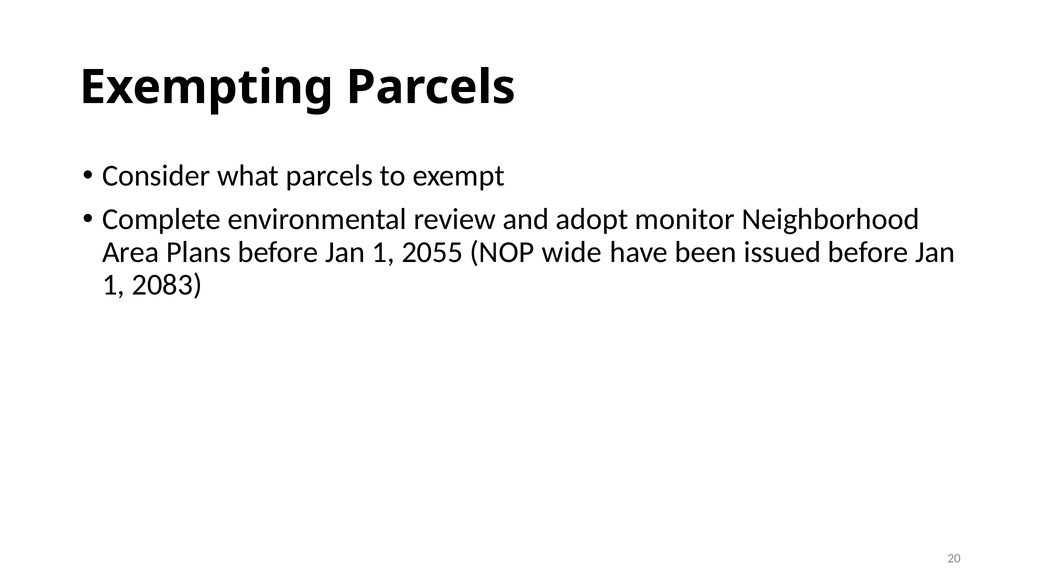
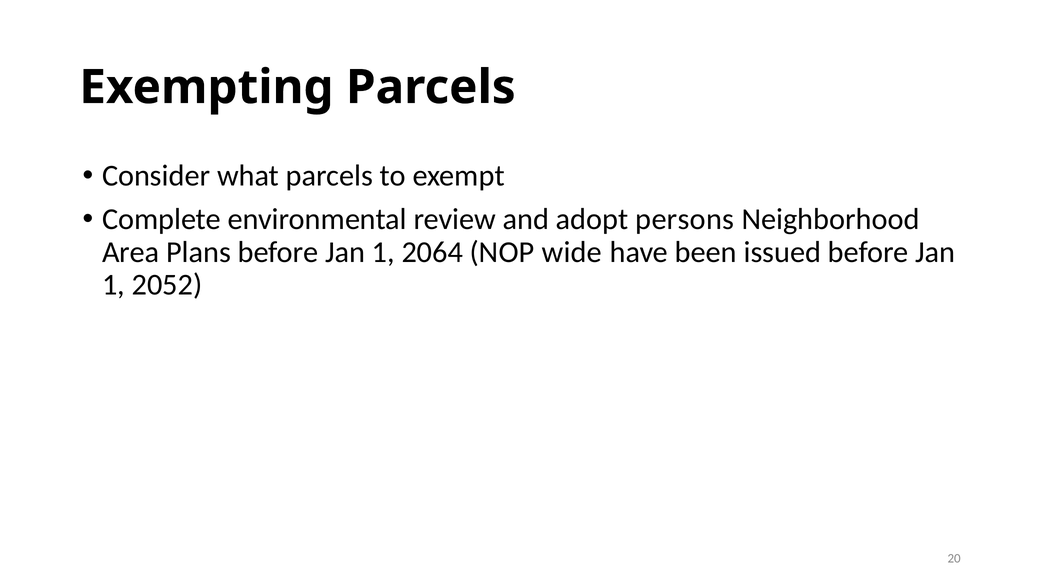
monitor: monitor -> persons (685, 219)
2055: 2055 -> 2064 (432, 252)
2083: 2083 -> 2052 (167, 285)
